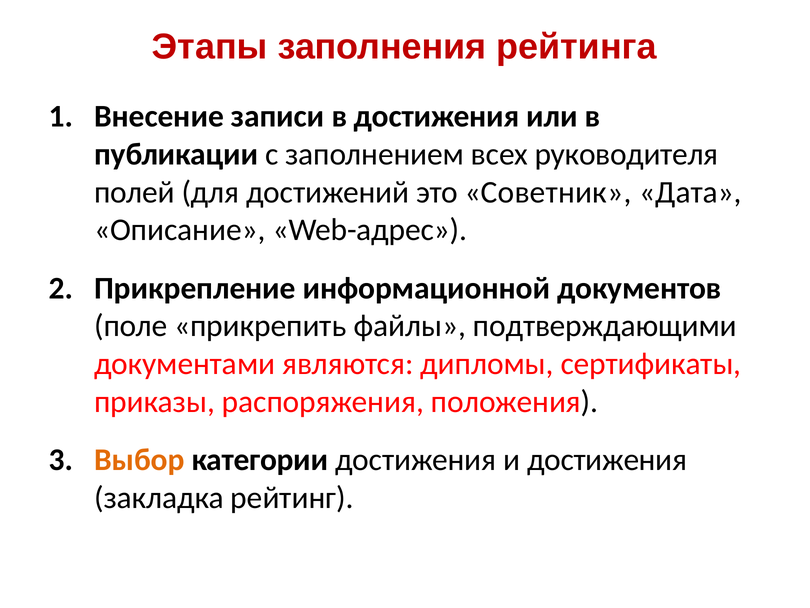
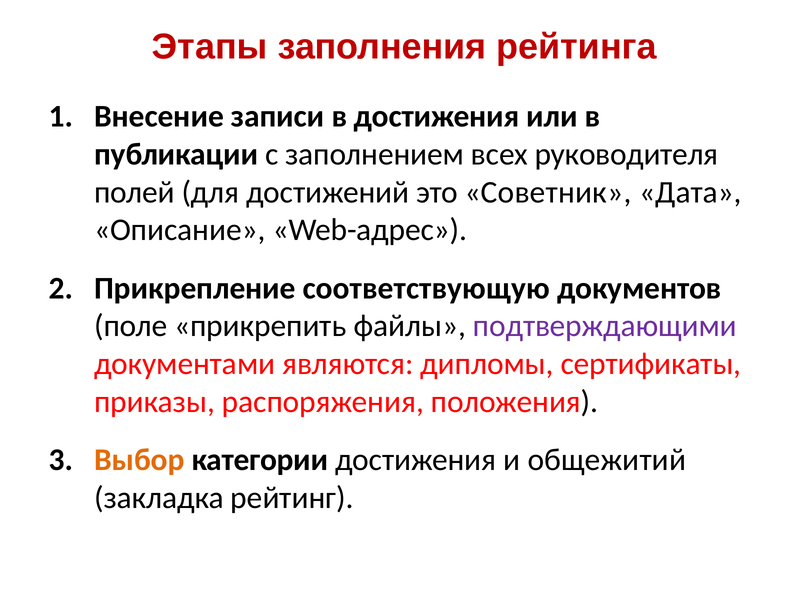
информационной: информационной -> соответствующую (426, 288)
подтверждающими colour: black -> purple (605, 326)
и достижения: достижения -> общежитий (607, 459)
